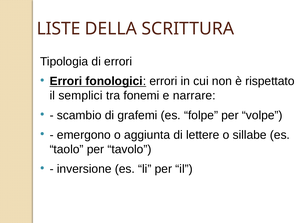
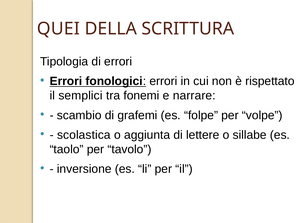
LISTE: LISTE -> QUEI (58, 29)
emergono: emergono -> scolastica (84, 135)
